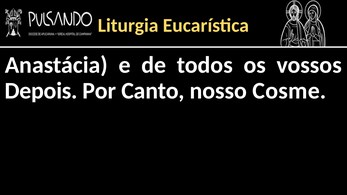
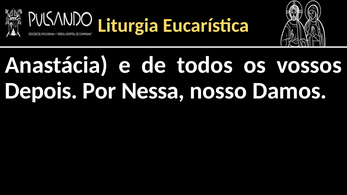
Canto: Canto -> Nessa (153, 91)
Cosme: Cosme -> Damos (290, 91)
